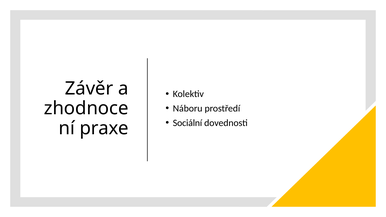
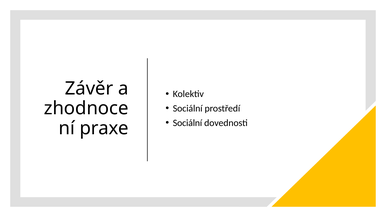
Náboru: Náboru -> Sociální (188, 109)
